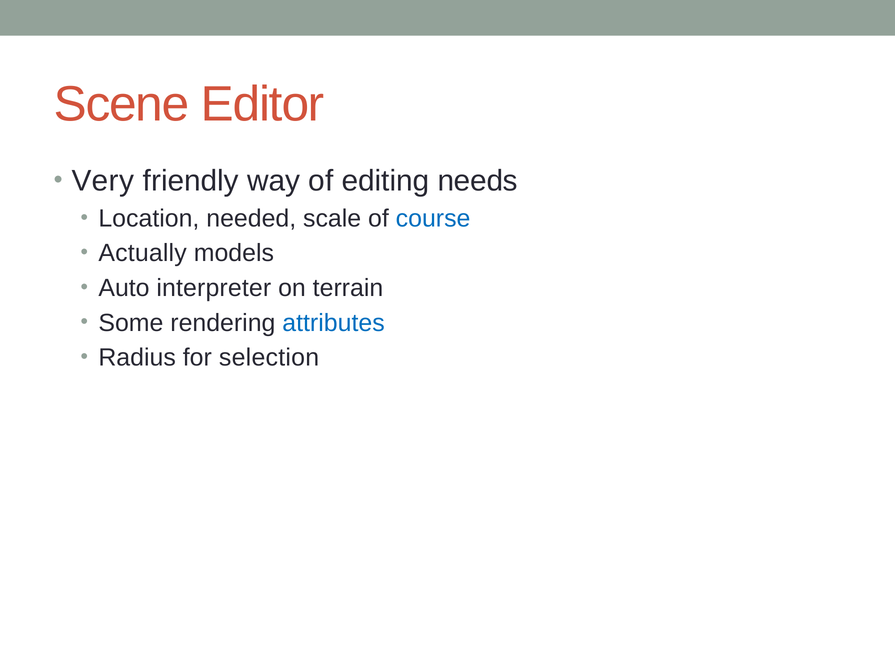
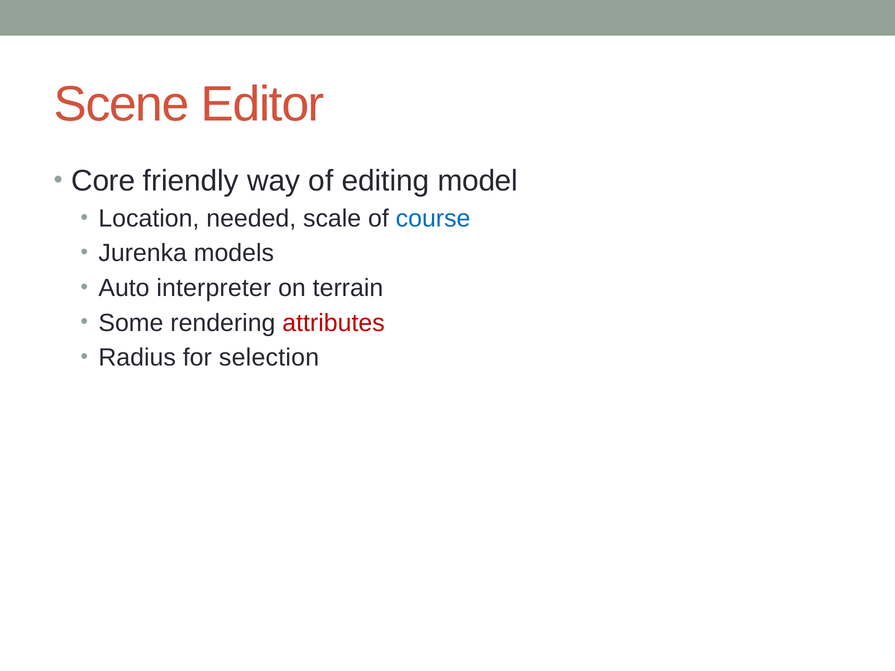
Very: Very -> Core (103, 181)
needs: needs -> model (478, 181)
Actually: Actually -> Jurenka (143, 253)
attributes colour: blue -> red (334, 323)
